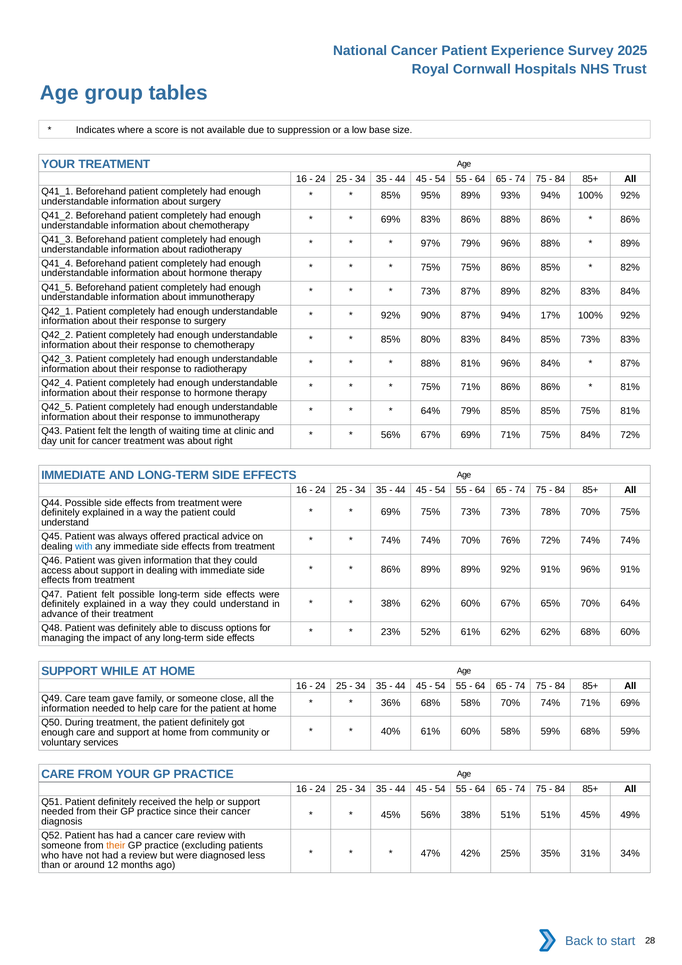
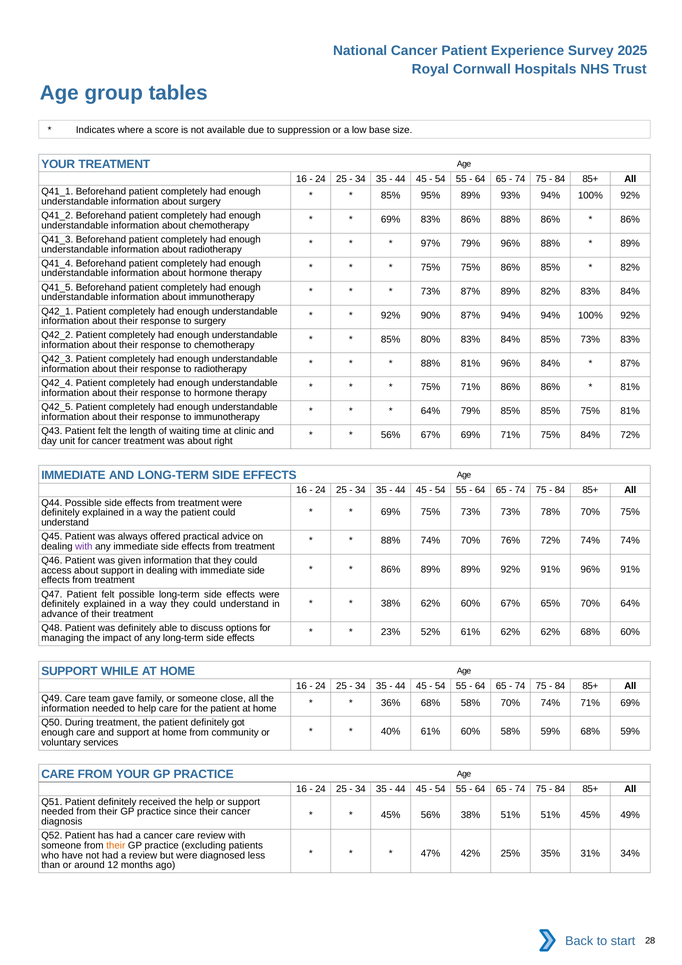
94% 17%: 17% -> 94% (550, 315)
74%: 74% -> 88% (391, 541)
with colour: blue -> purple (84, 547)
